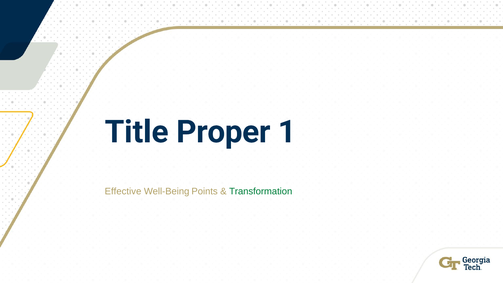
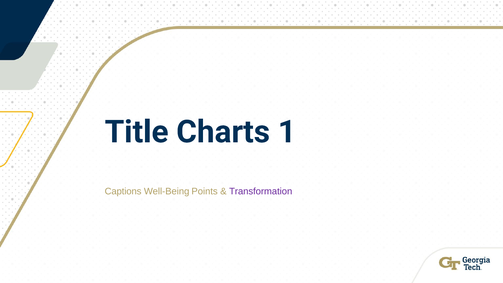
Proper: Proper -> Charts (223, 132)
Effective: Effective -> Captions (123, 191)
Transformation colour: green -> purple (261, 191)
